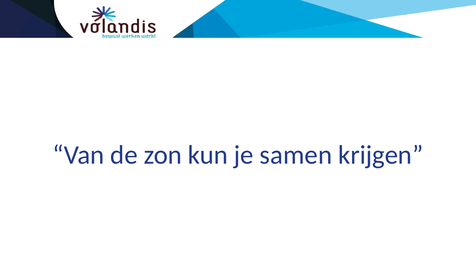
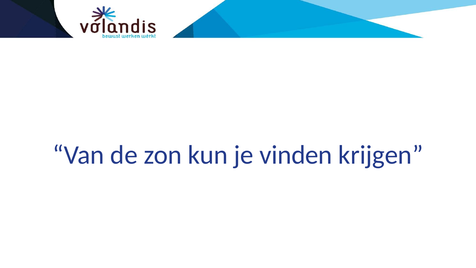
samen: samen -> vinden (296, 155)
